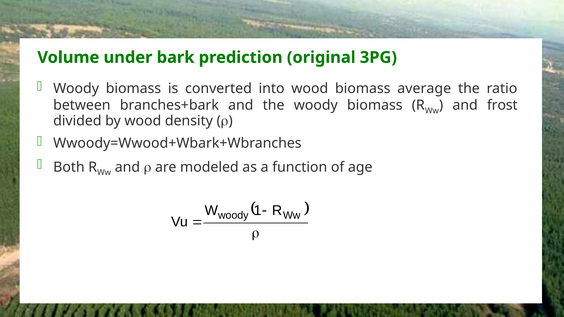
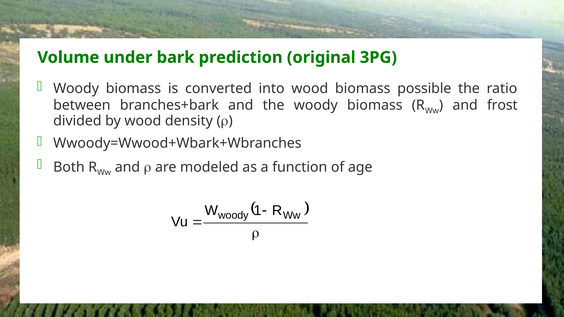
average: average -> possible (424, 88)
